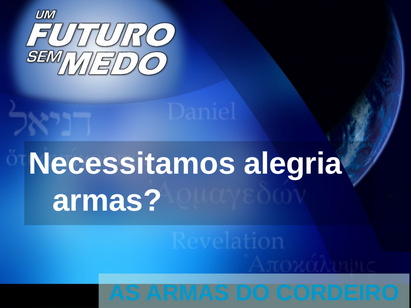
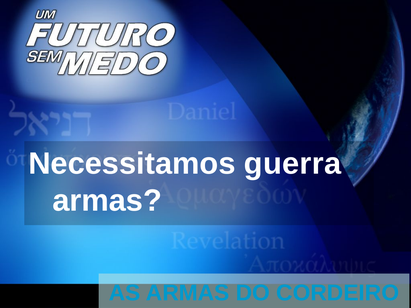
alegria: alegria -> guerra (293, 164)
